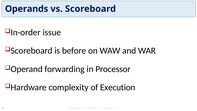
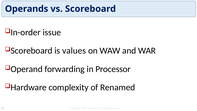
before: before -> values (74, 51)
Execution: Execution -> Renamed (118, 87)
